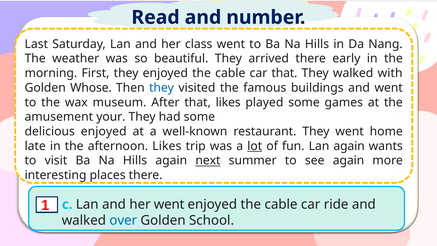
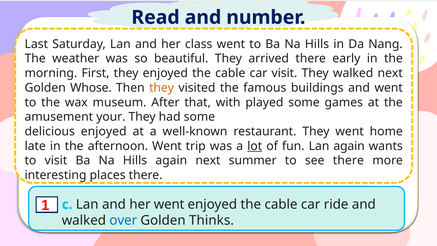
car that: that -> visit (284, 73)
walked with: with -> next (390, 73)
they colour: blue -> orange (162, 88)
that likes: likes -> with (228, 102)
afternoon Likes: Likes -> Went (167, 146)
next underline: present -> none (208, 161)
see again: again -> there (348, 161)
School: School -> Thinks (211, 220)
